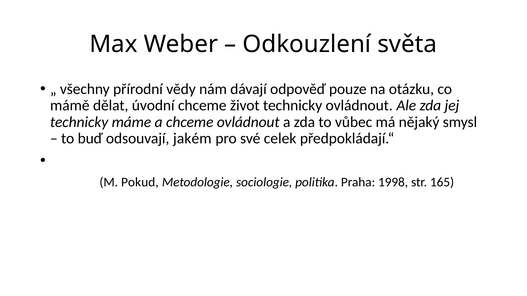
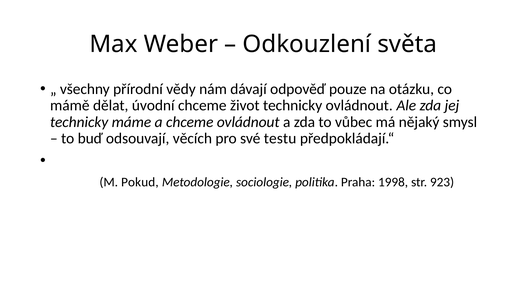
jakém: jakém -> věcích (192, 139)
celek: celek -> testu (280, 139)
165: 165 -> 923 (442, 182)
